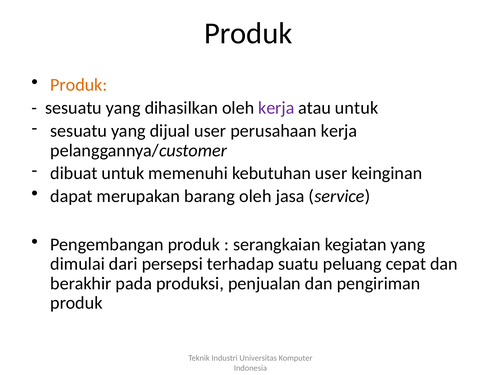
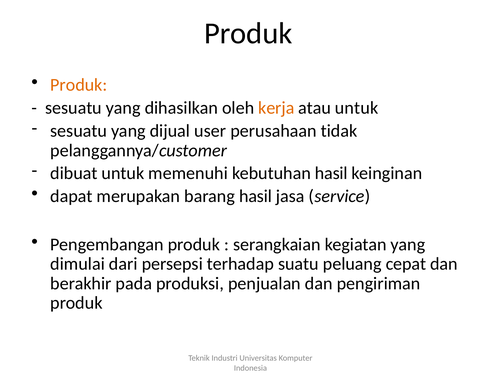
kerja colour: purple -> orange (276, 108)
perusahaan kerja: kerja -> tidak (339, 131)
kebutuhan user: user -> hasil (331, 174)
barang oleh: oleh -> hasil (255, 197)
